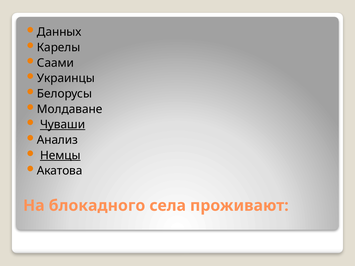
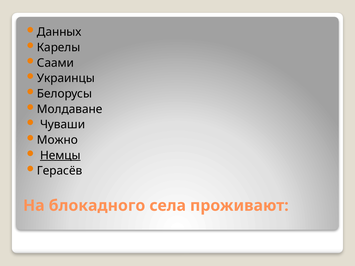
Чуваши underline: present -> none (63, 125)
Анализ: Анализ -> Можно (57, 140)
Акатова: Акатова -> Герасёв (60, 171)
